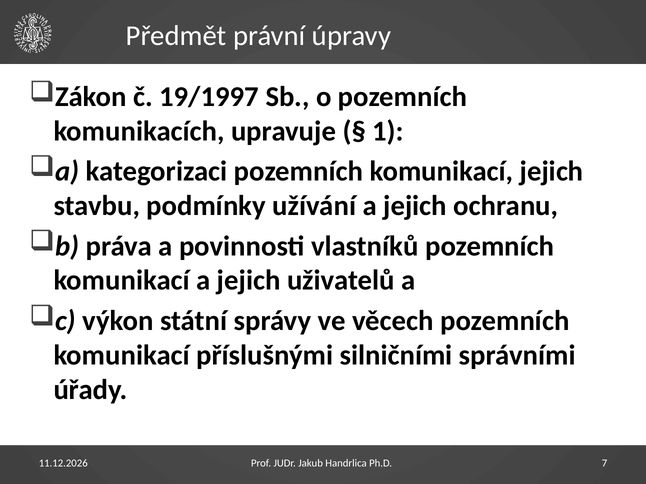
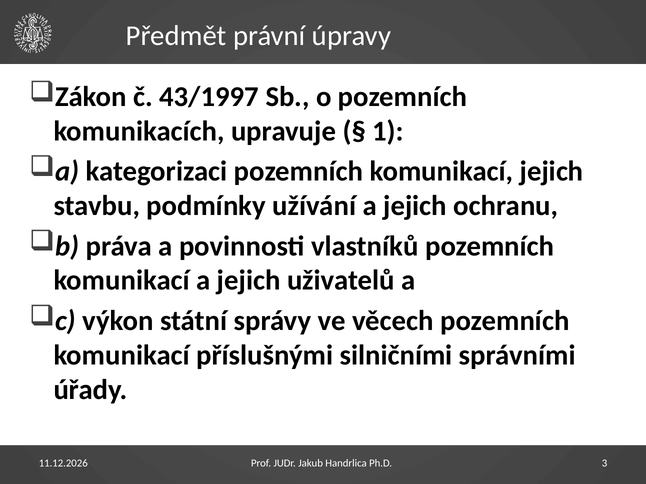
19/1997: 19/1997 -> 43/1997 (209, 97)
7: 7 -> 3 (605, 464)
